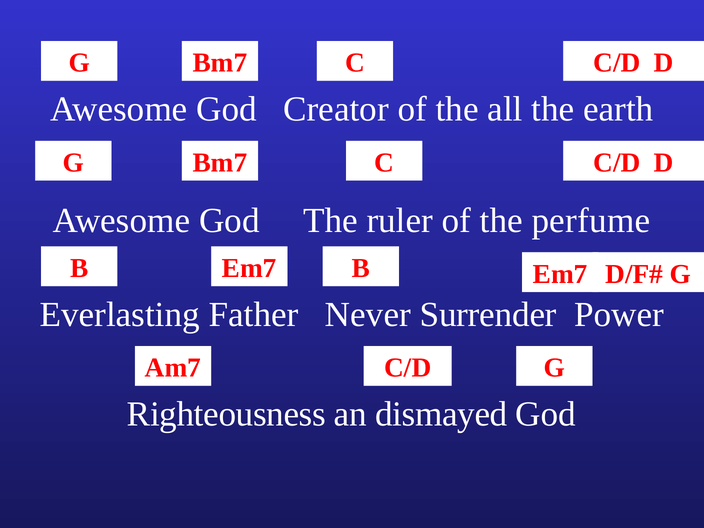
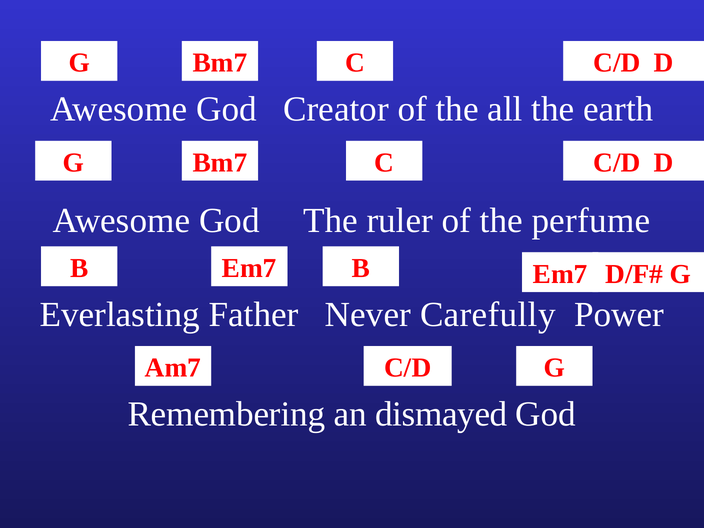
Surrender: Surrender -> Carefully (488, 314)
Righteousness: Righteousness -> Remembering (226, 414)
